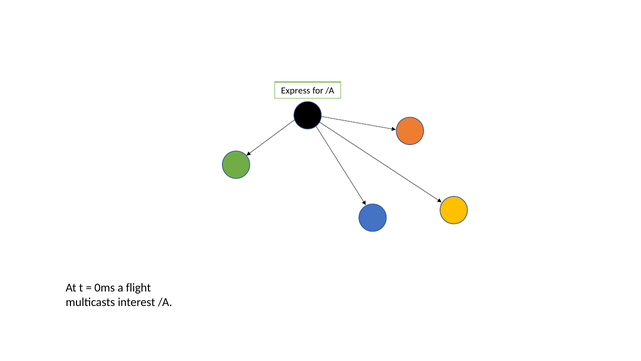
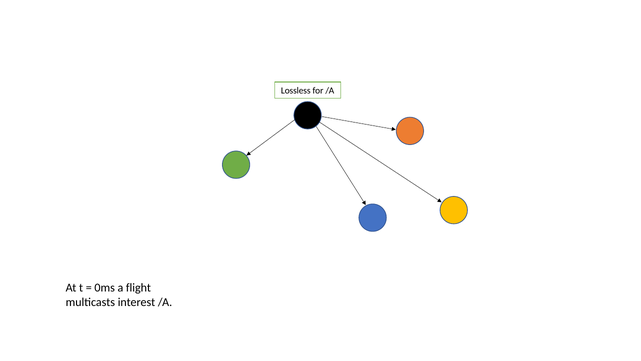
Express: Express -> Lossless (296, 91)
